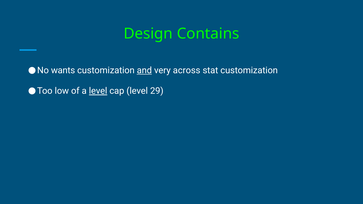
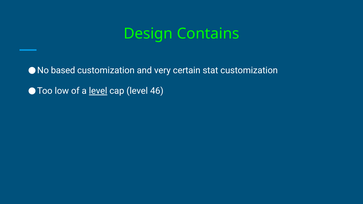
wants: wants -> based (63, 70)
and underline: present -> none (144, 70)
across: across -> certain (187, 70)
29: 29 -> 46 (157, 91)
